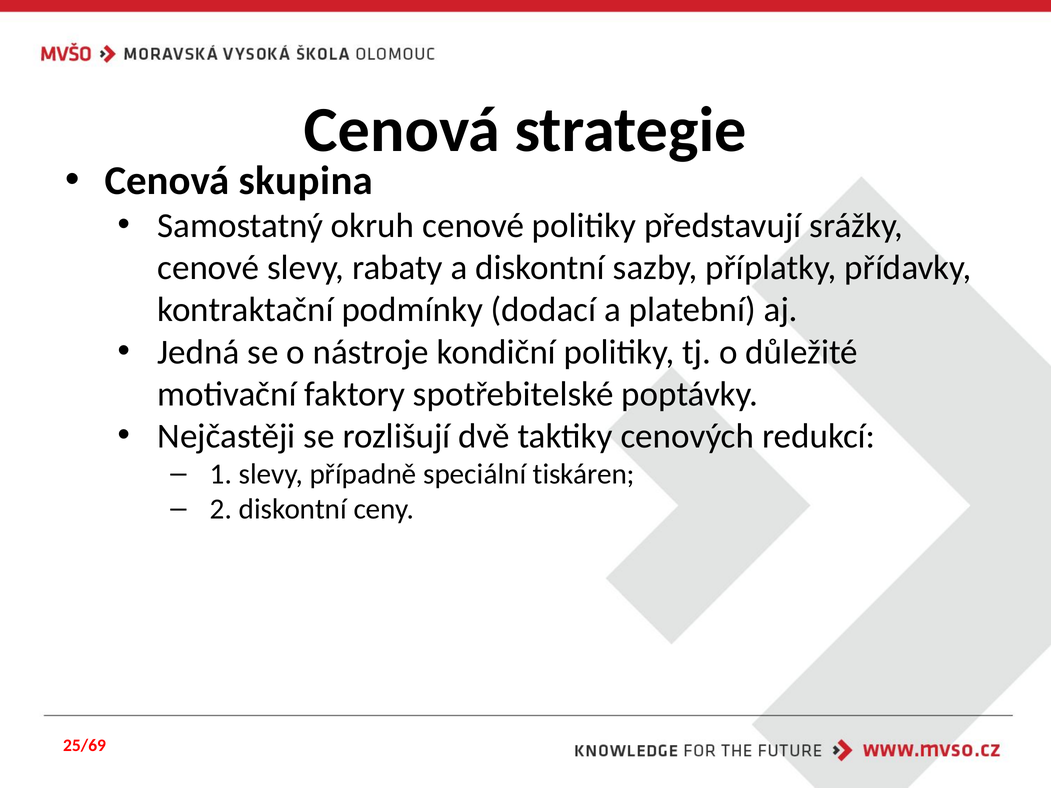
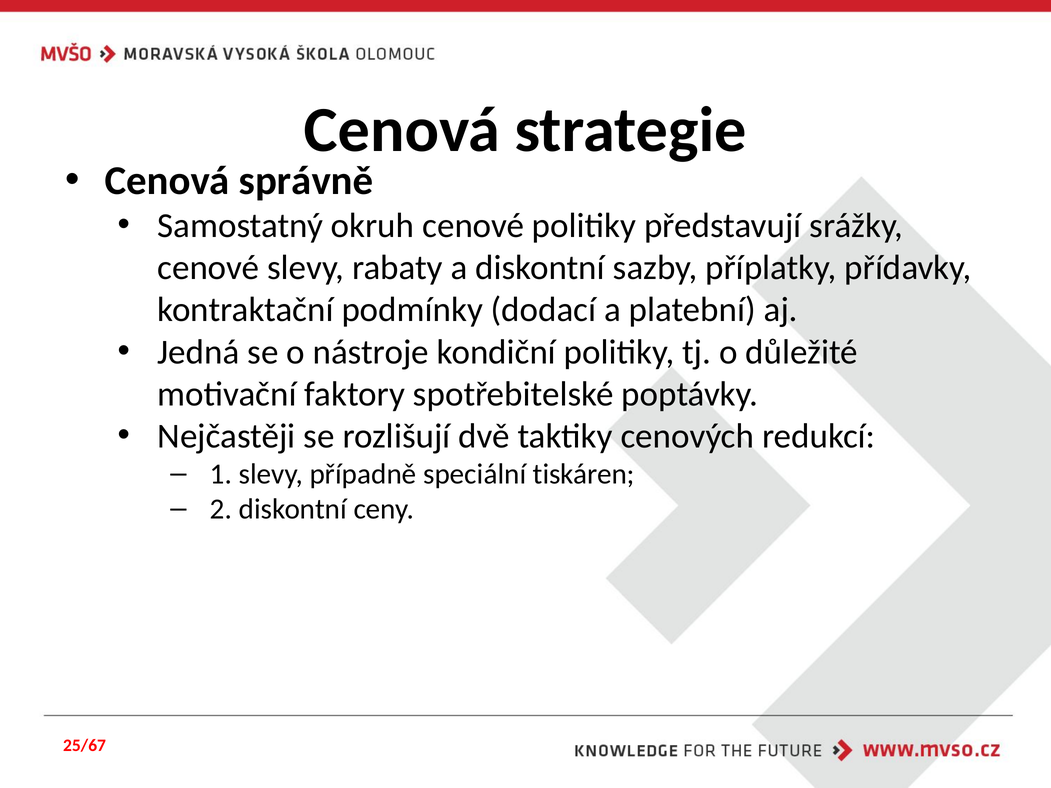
skupina: skupina -> správně (306, 181)
25/69: 25/69 -> 25/67 (84, 746)
